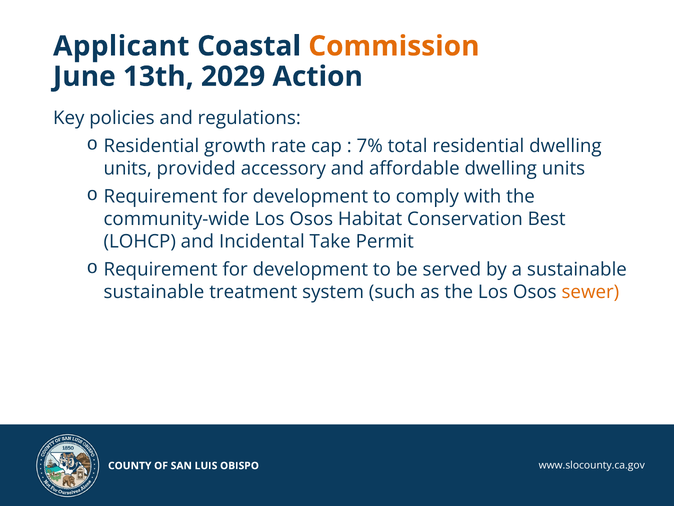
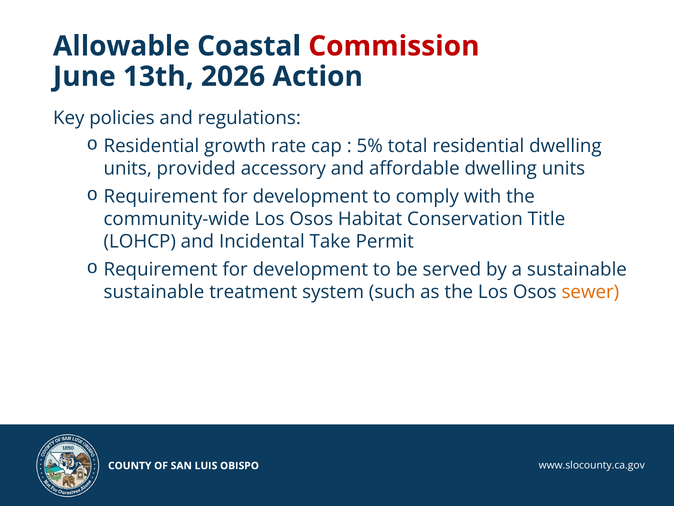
Applicant: Applicant -> Allowable (121, 46)
Commission colour: orange -> red (394, 46)
2029: 2029 -> 2026 (233, 76)
7%: 7% -> 5% (370, 146)
Best: Best -> Title (547, 219)
